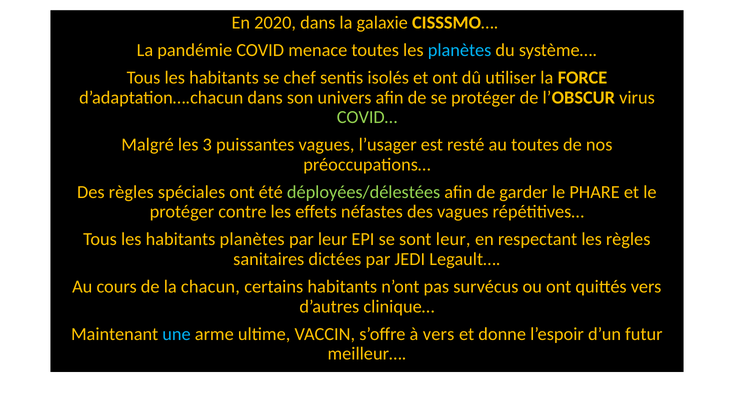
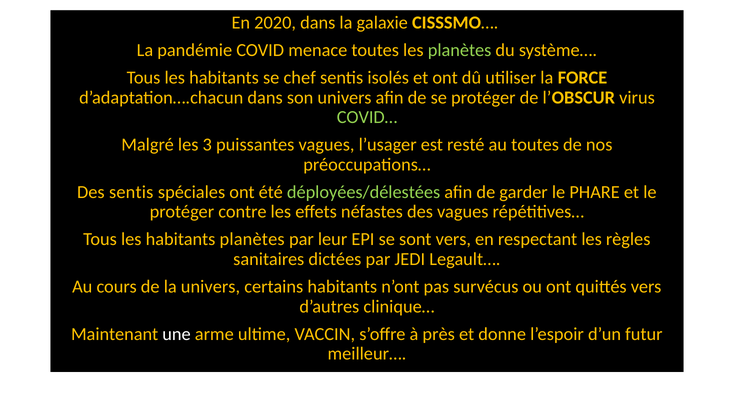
planètes colour: light blue -> light green (460, 50)
Des règles: règles -> sentis (131, 192)
sont leur: leur -> vers (453, 239)
la chacun: chacun -> univers (210, 287)
une colour: light blue -> white (176, 334)
à vers: vers -> près (439, 334)
